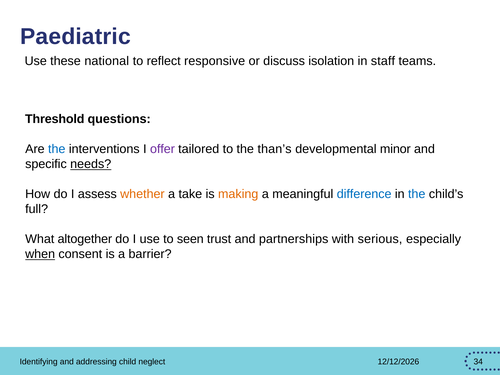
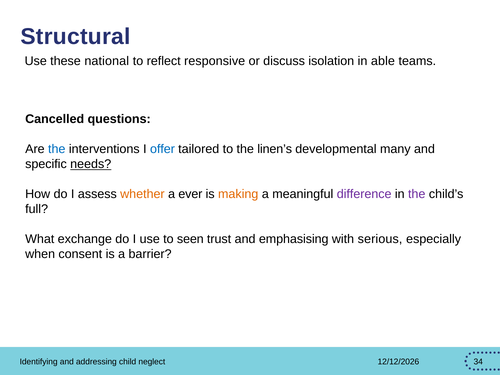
Paediatric: Paediatric -> Structural (75, 36)
staff: staff -> able (383, 61)
Threshold: Threshold -> Cancelled (55, 119)
offer colour: purple -> blue (162, 149)
than’s: than’s -> linen’s (275, 149)
minor: minor -> many (395, 149)
take: take -> ever (190, 194)
difference colour: blue -> purple (364, 194)
the colour: blue -> purple (417, 194)
altogether: altogether -> exchange (85, 239)
partnerships: partnerships -> emphasising (294, 239)
when underline: present -> none (40, 254)
